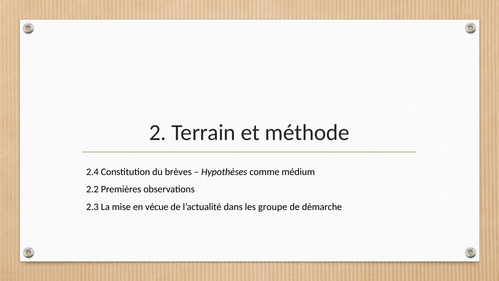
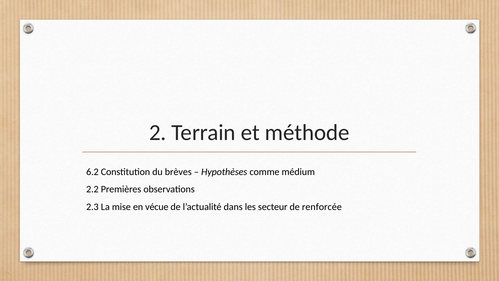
2.4: 2.4 -> 6.2 (92, 172)
groupe: groupe -> secteur (273, 207)
démarche: démarche -> renforcée (322, 207)
